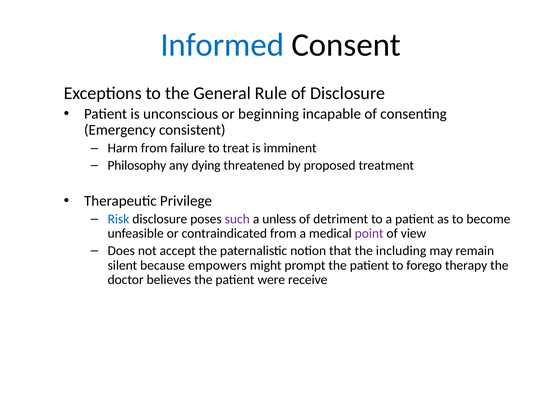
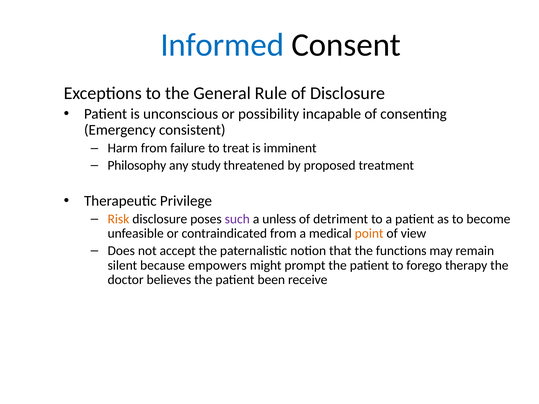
beginning: beginning -> possibility (269, 114)
dying: dying -> study (206, 165)
Risk colour: blue -> orange (118, 219)
point colour: purple -> orange (369, 234)
including: including -> functions (401, 251)
were: were -> been (271, 280)
